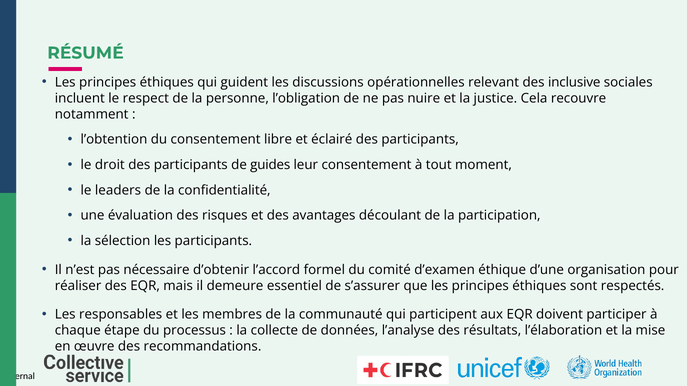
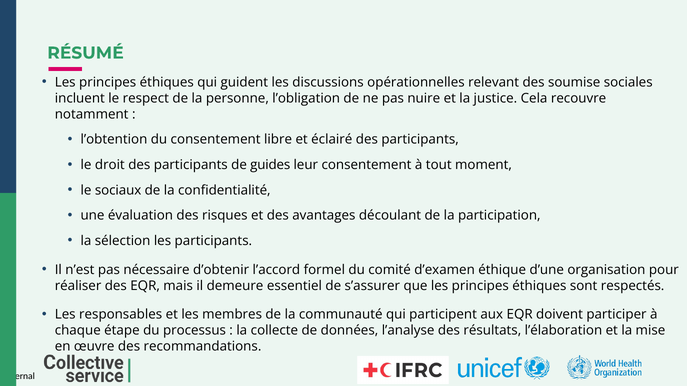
inclusive: inclusive -> soumise (574, 82)
leaders: leaders -> sociaux (118, 190)
